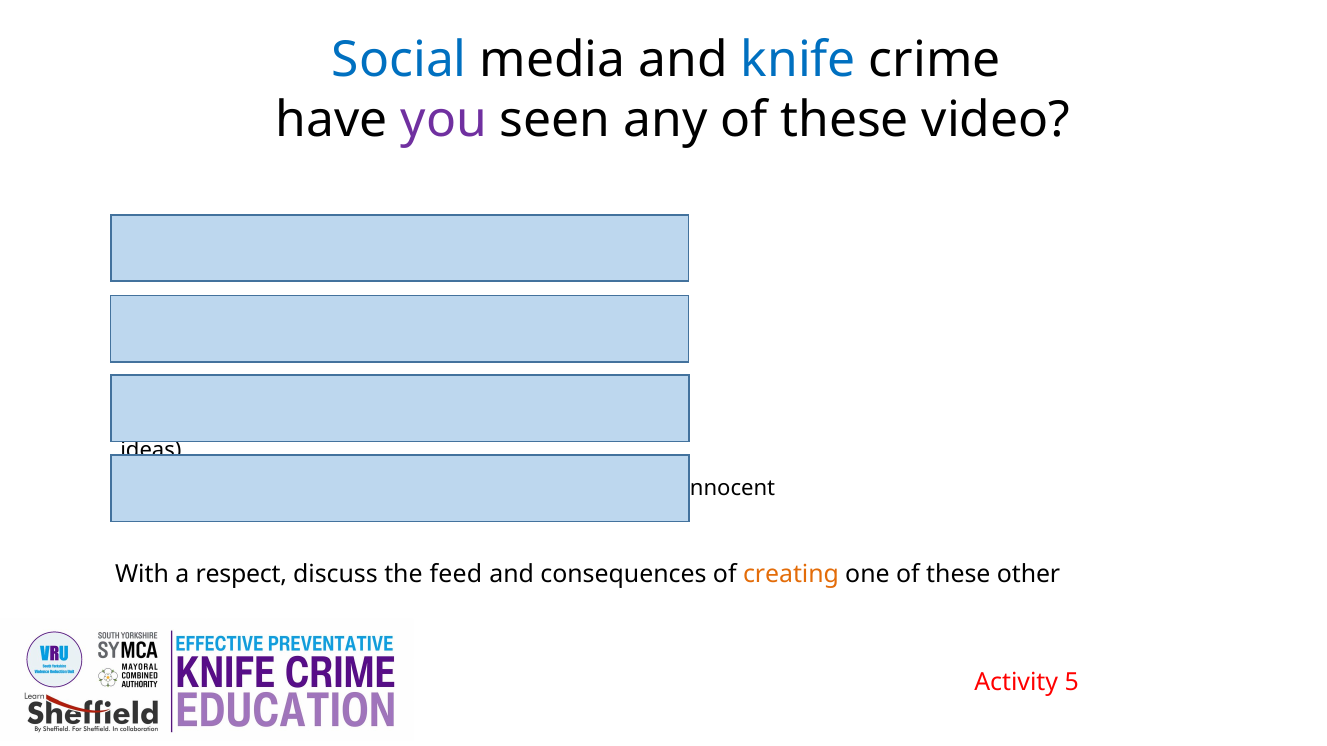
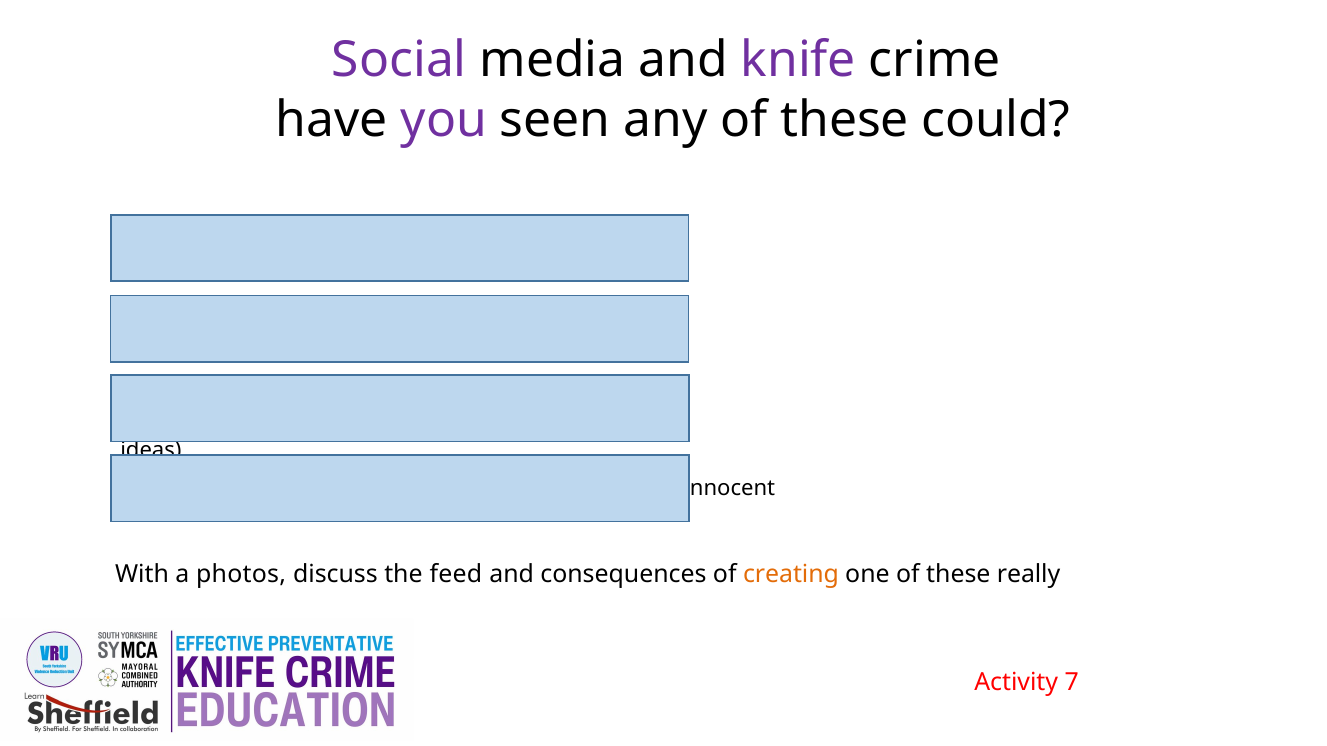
Social colour: blue -> purple (399, 61)
knife colour: blue -> purple (798, 61)
video: video -> could (996, 120)
a respect: respect -> photos (241, 574)
other: other -> really (1029, 574)
5: 5 -> 7 (1072, 683)
